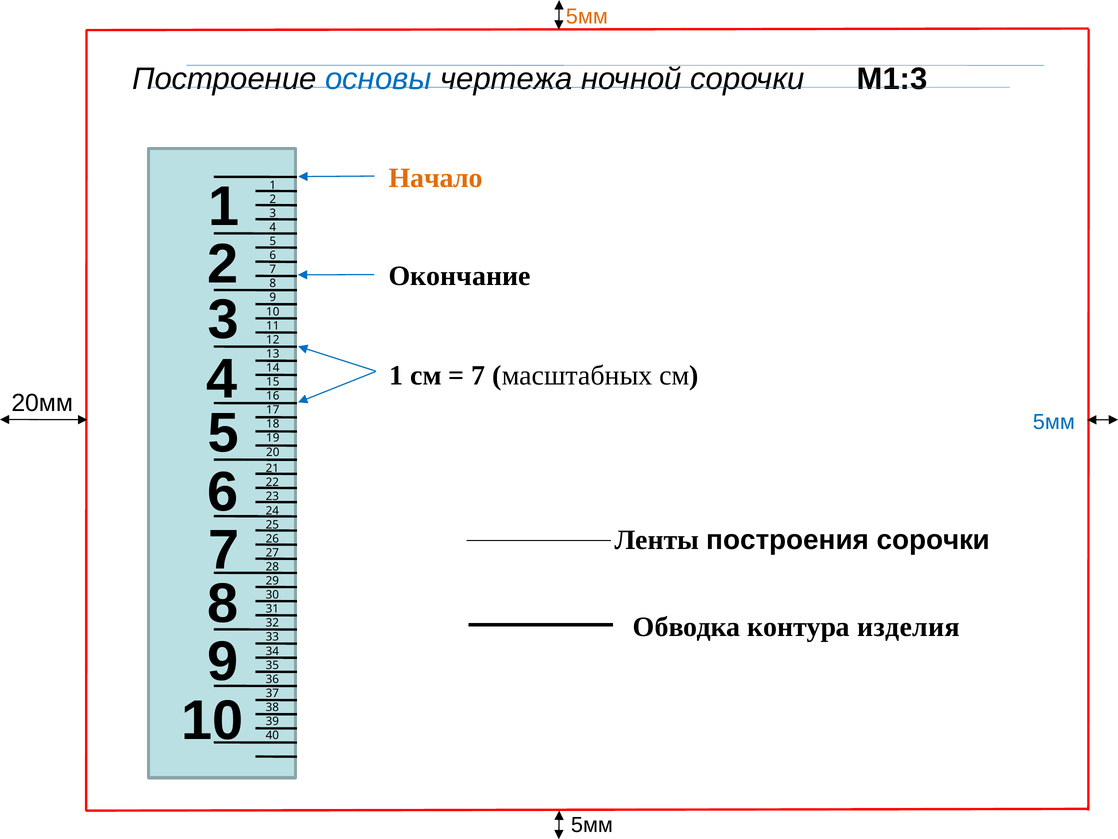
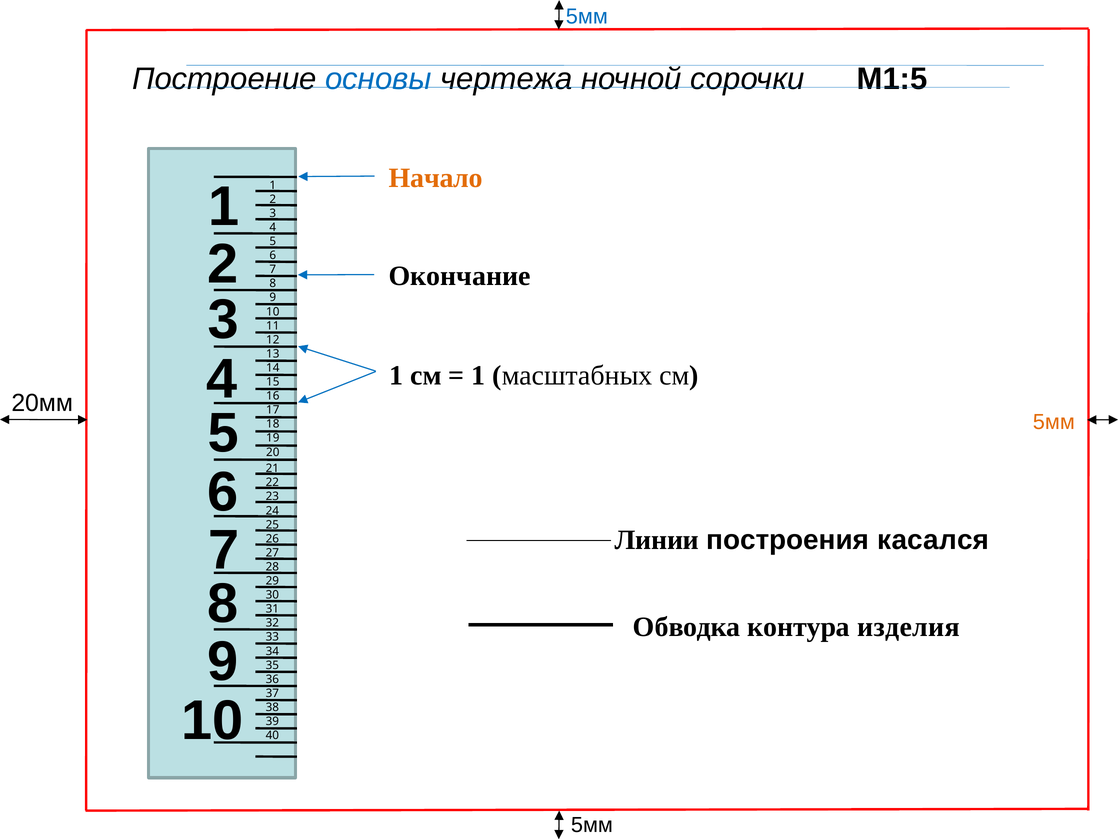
5мм colour: orange -> blue (587, 17)
М1:3: М1:3 -> М1:5 (892, 79)
7: 7 -> 1 (478, 375)
5мм colour: blue -> orange (1054, 422)
Ленты: Ленты -> Линии (657, 540)
построения сорочки: сорочки -> касался (933, 540)
